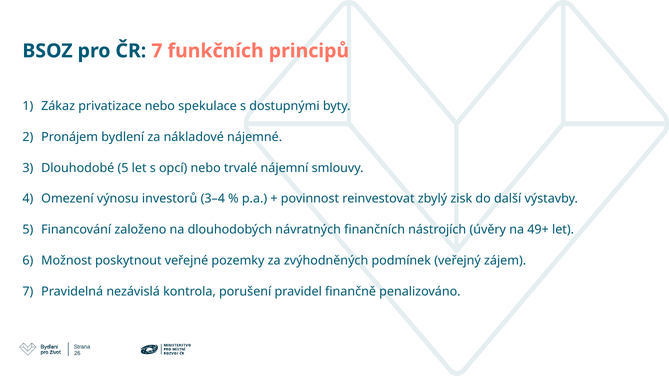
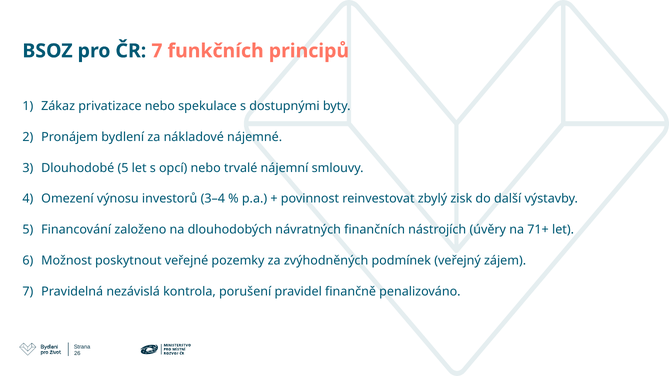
49+: 49+ -> 71+ (538, 230)
